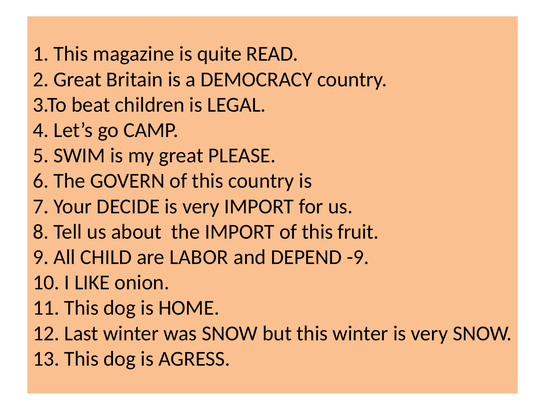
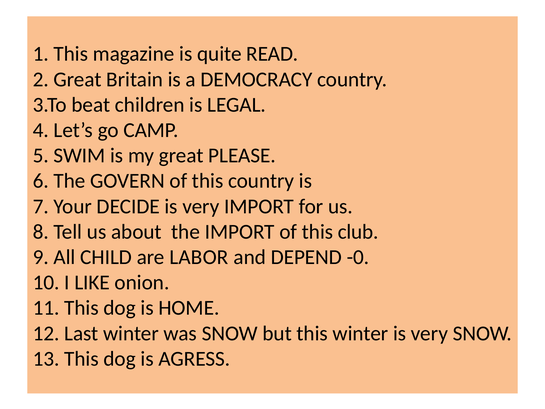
fruit: fruit -> club (358, 232)
-9: -9 -> -0 (358, 257)
